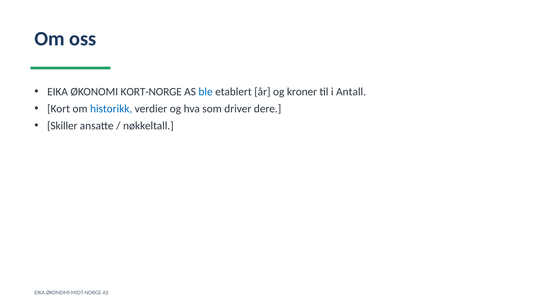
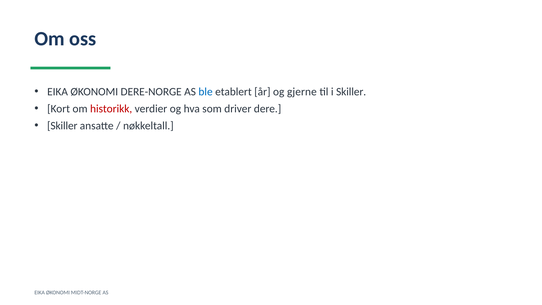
KORT-NORGE: KORT-NORGE -> DERE-NORGE (151, 92)
kroner: kroner -> gjerne (302, 92)
i Antall: Antall -> Skiller (351, 92)
historikk colour: blue -> red (111, 109)
